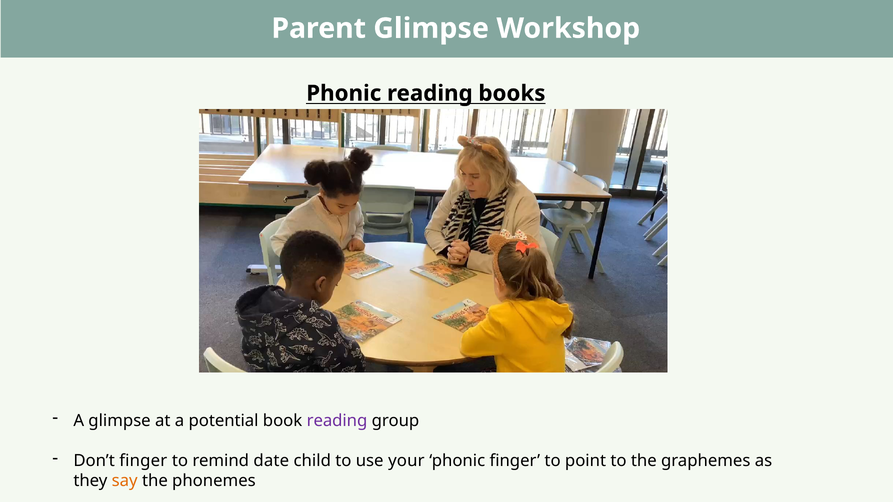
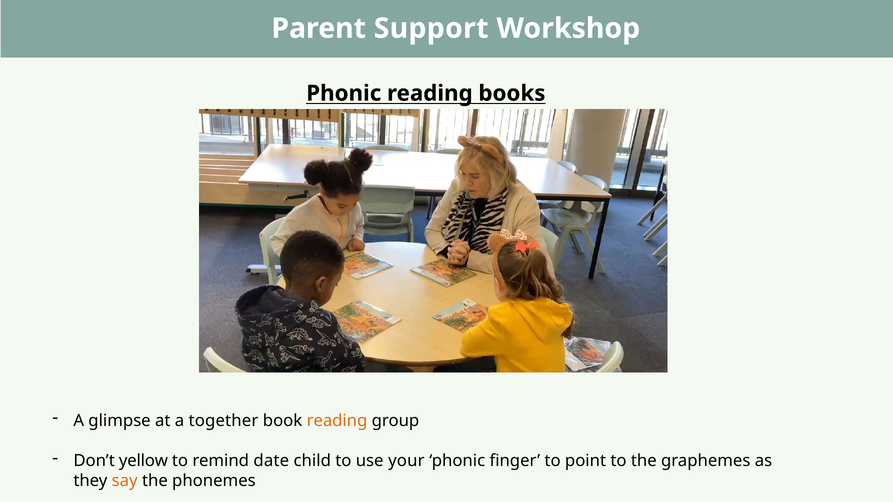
Parent Glimpse: Glimpse -> Support (431, 28)
potential: potential -> together (223, 421)
reading colour: purple -> orange (337, 421)
Don’t finger: finger -> yellow (143, 461)
